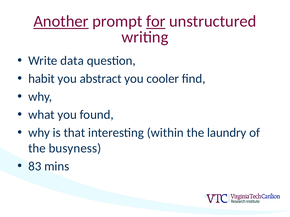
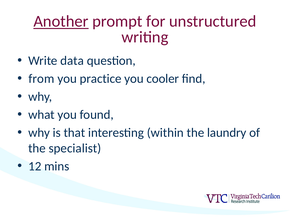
for underline: present -> none (156, 21)
habit: habit -> from (41, 79)
abstract: abstract -> practice (101, 79)
busyness: busyness -> specialist (75, 149)
83: 83 -> 12 (35, 167)
